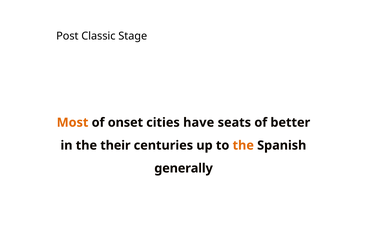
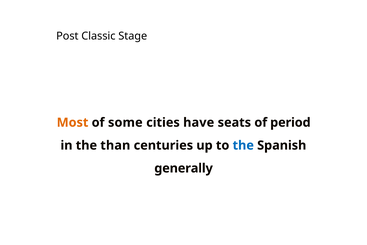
onset: onset -> some (125, 122)
better: better -> period (290, 122)
their: their -> than (115, 145)
the colour: orange -> blue (243, 145)
